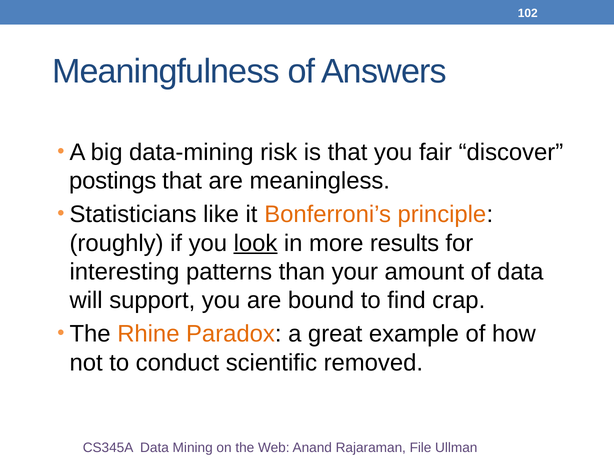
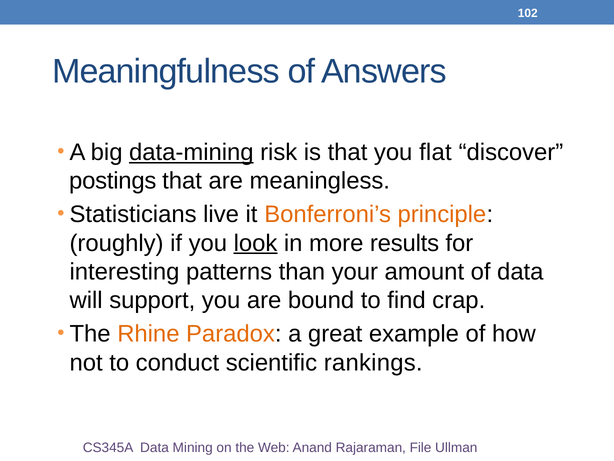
data-mining underline: none -> present (191, 152)
fair: fair -> flat (435, 152)
like: like -> live (221, 214)
removed: removed -> rankings (373, 362)
